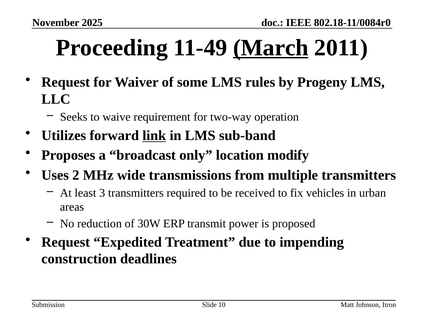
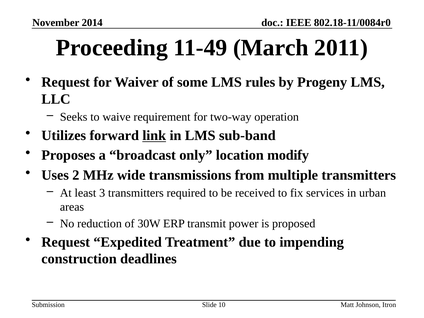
2025: 2025 -> 2014 (92, 23)
March underline: present -> none (271, 48)
vehicles: vehicles -> services (325, 193)
